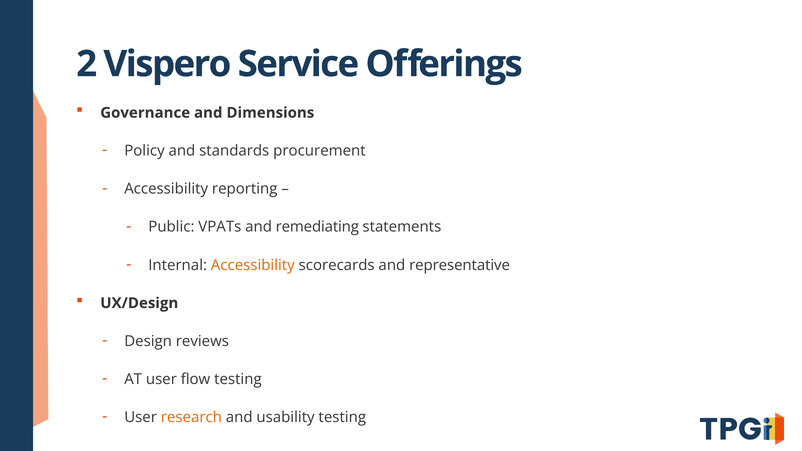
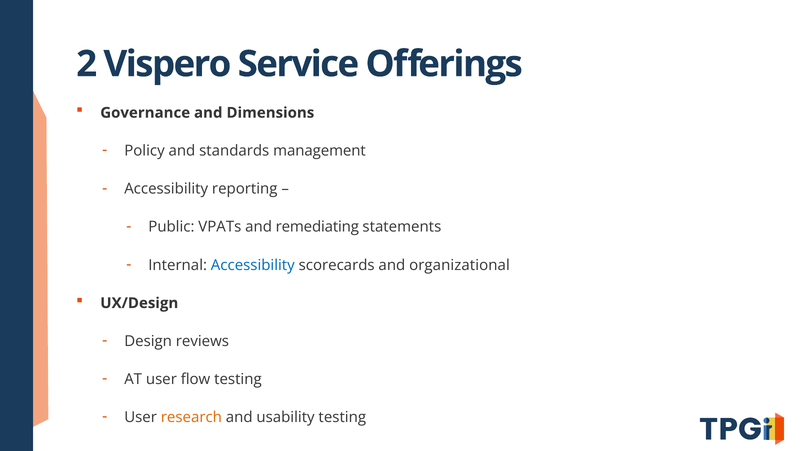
procurement: procurement -> management (320, 151)
Accessibility colour: orange -> blue (253, 265)
representative: representative -> organizational (459, 265)
